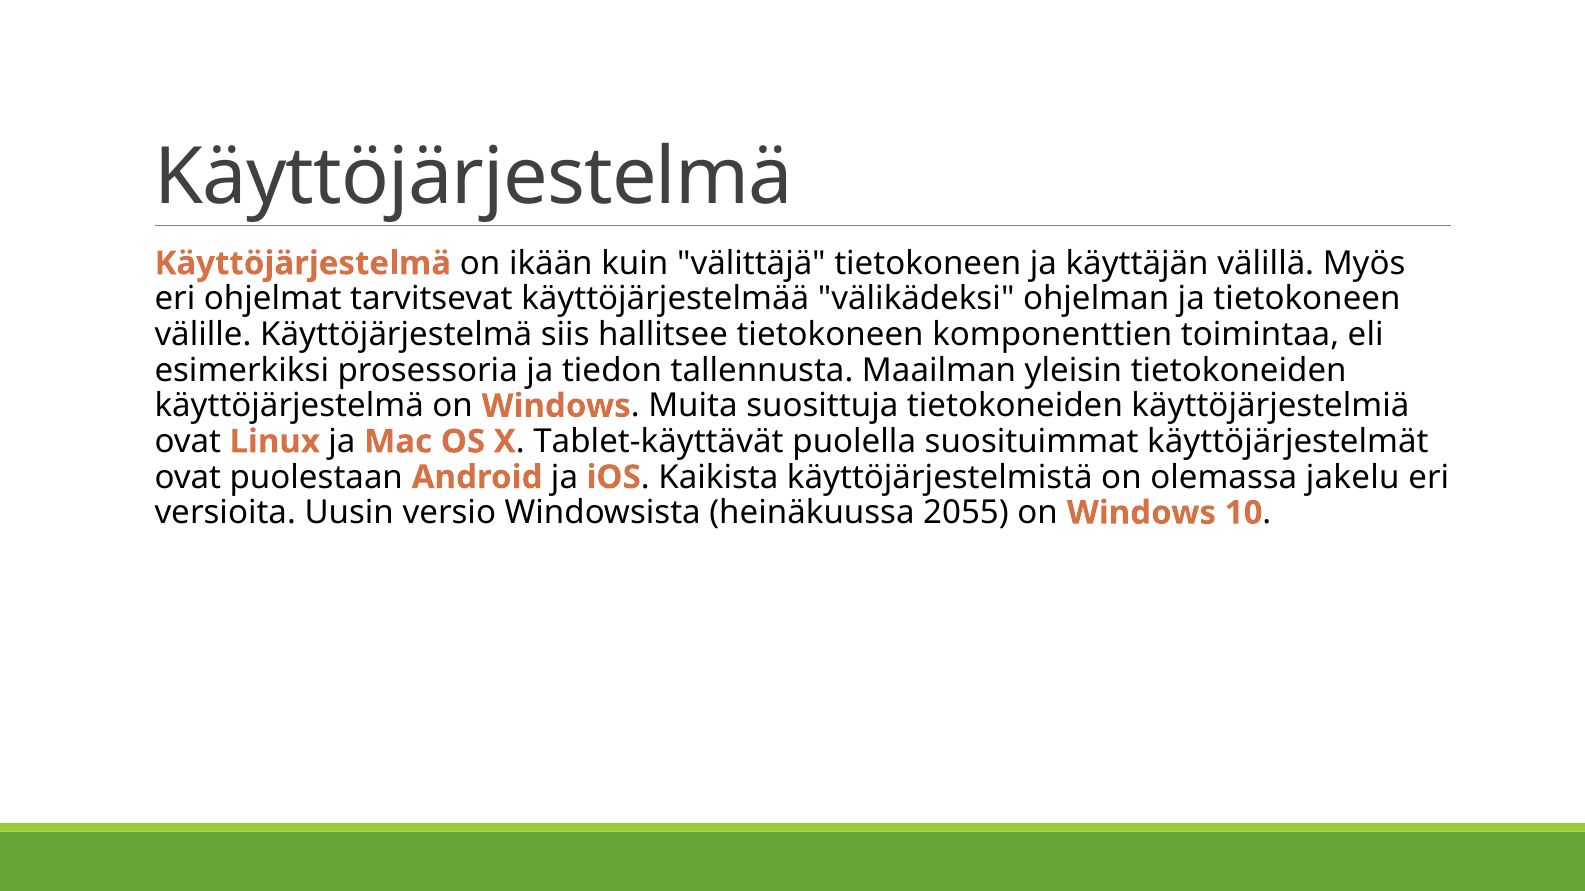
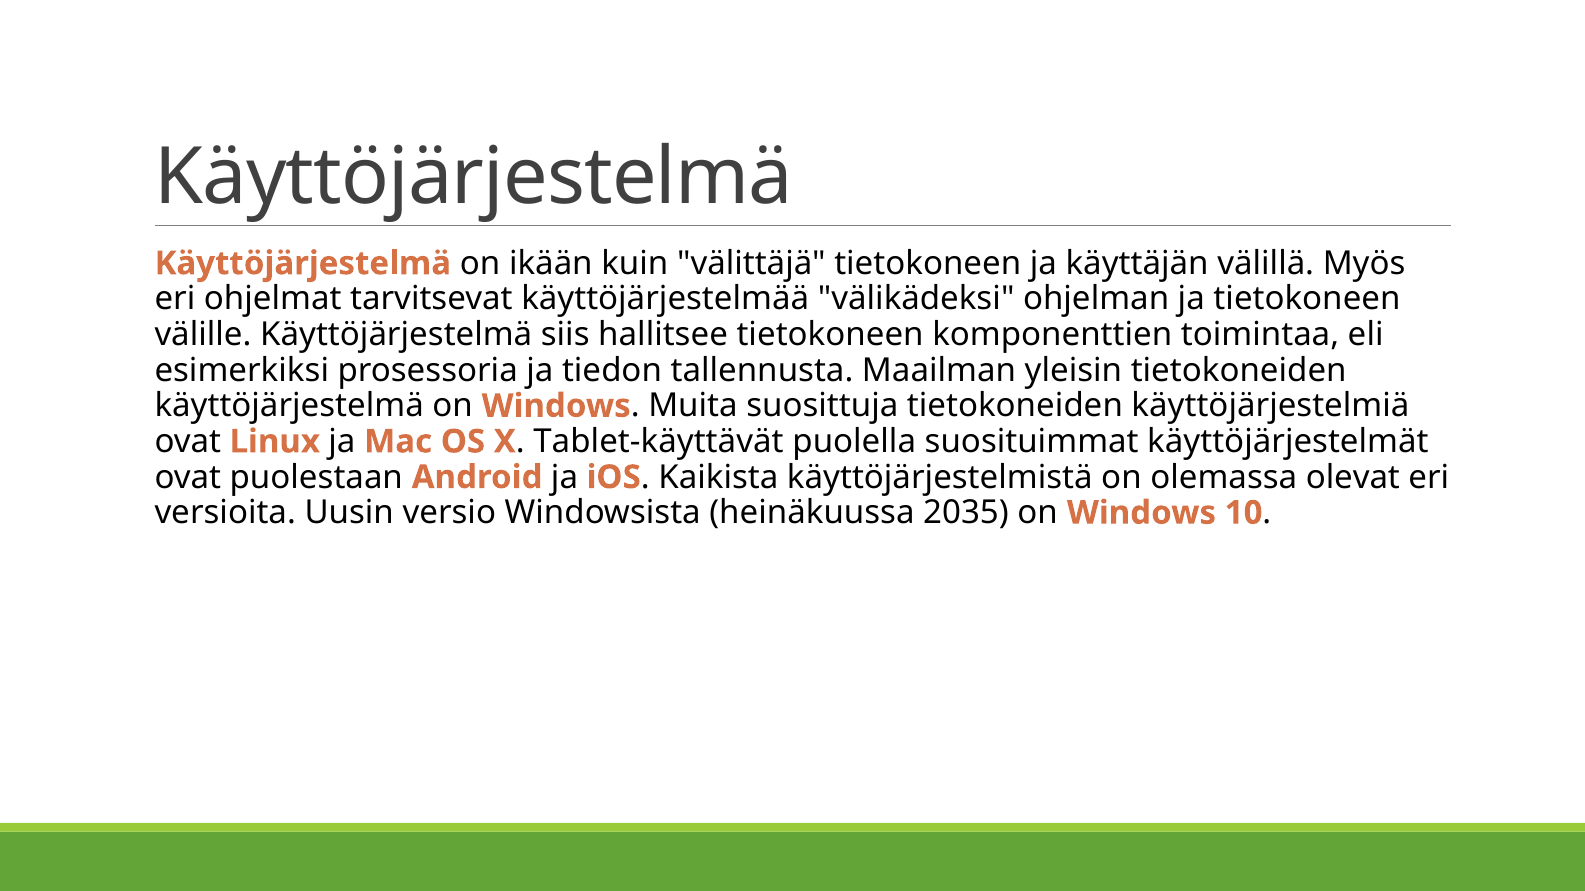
jakelu: jakelu -> olevat (1353, 478)
2055: 2055 -> 2035 (966, 513)
